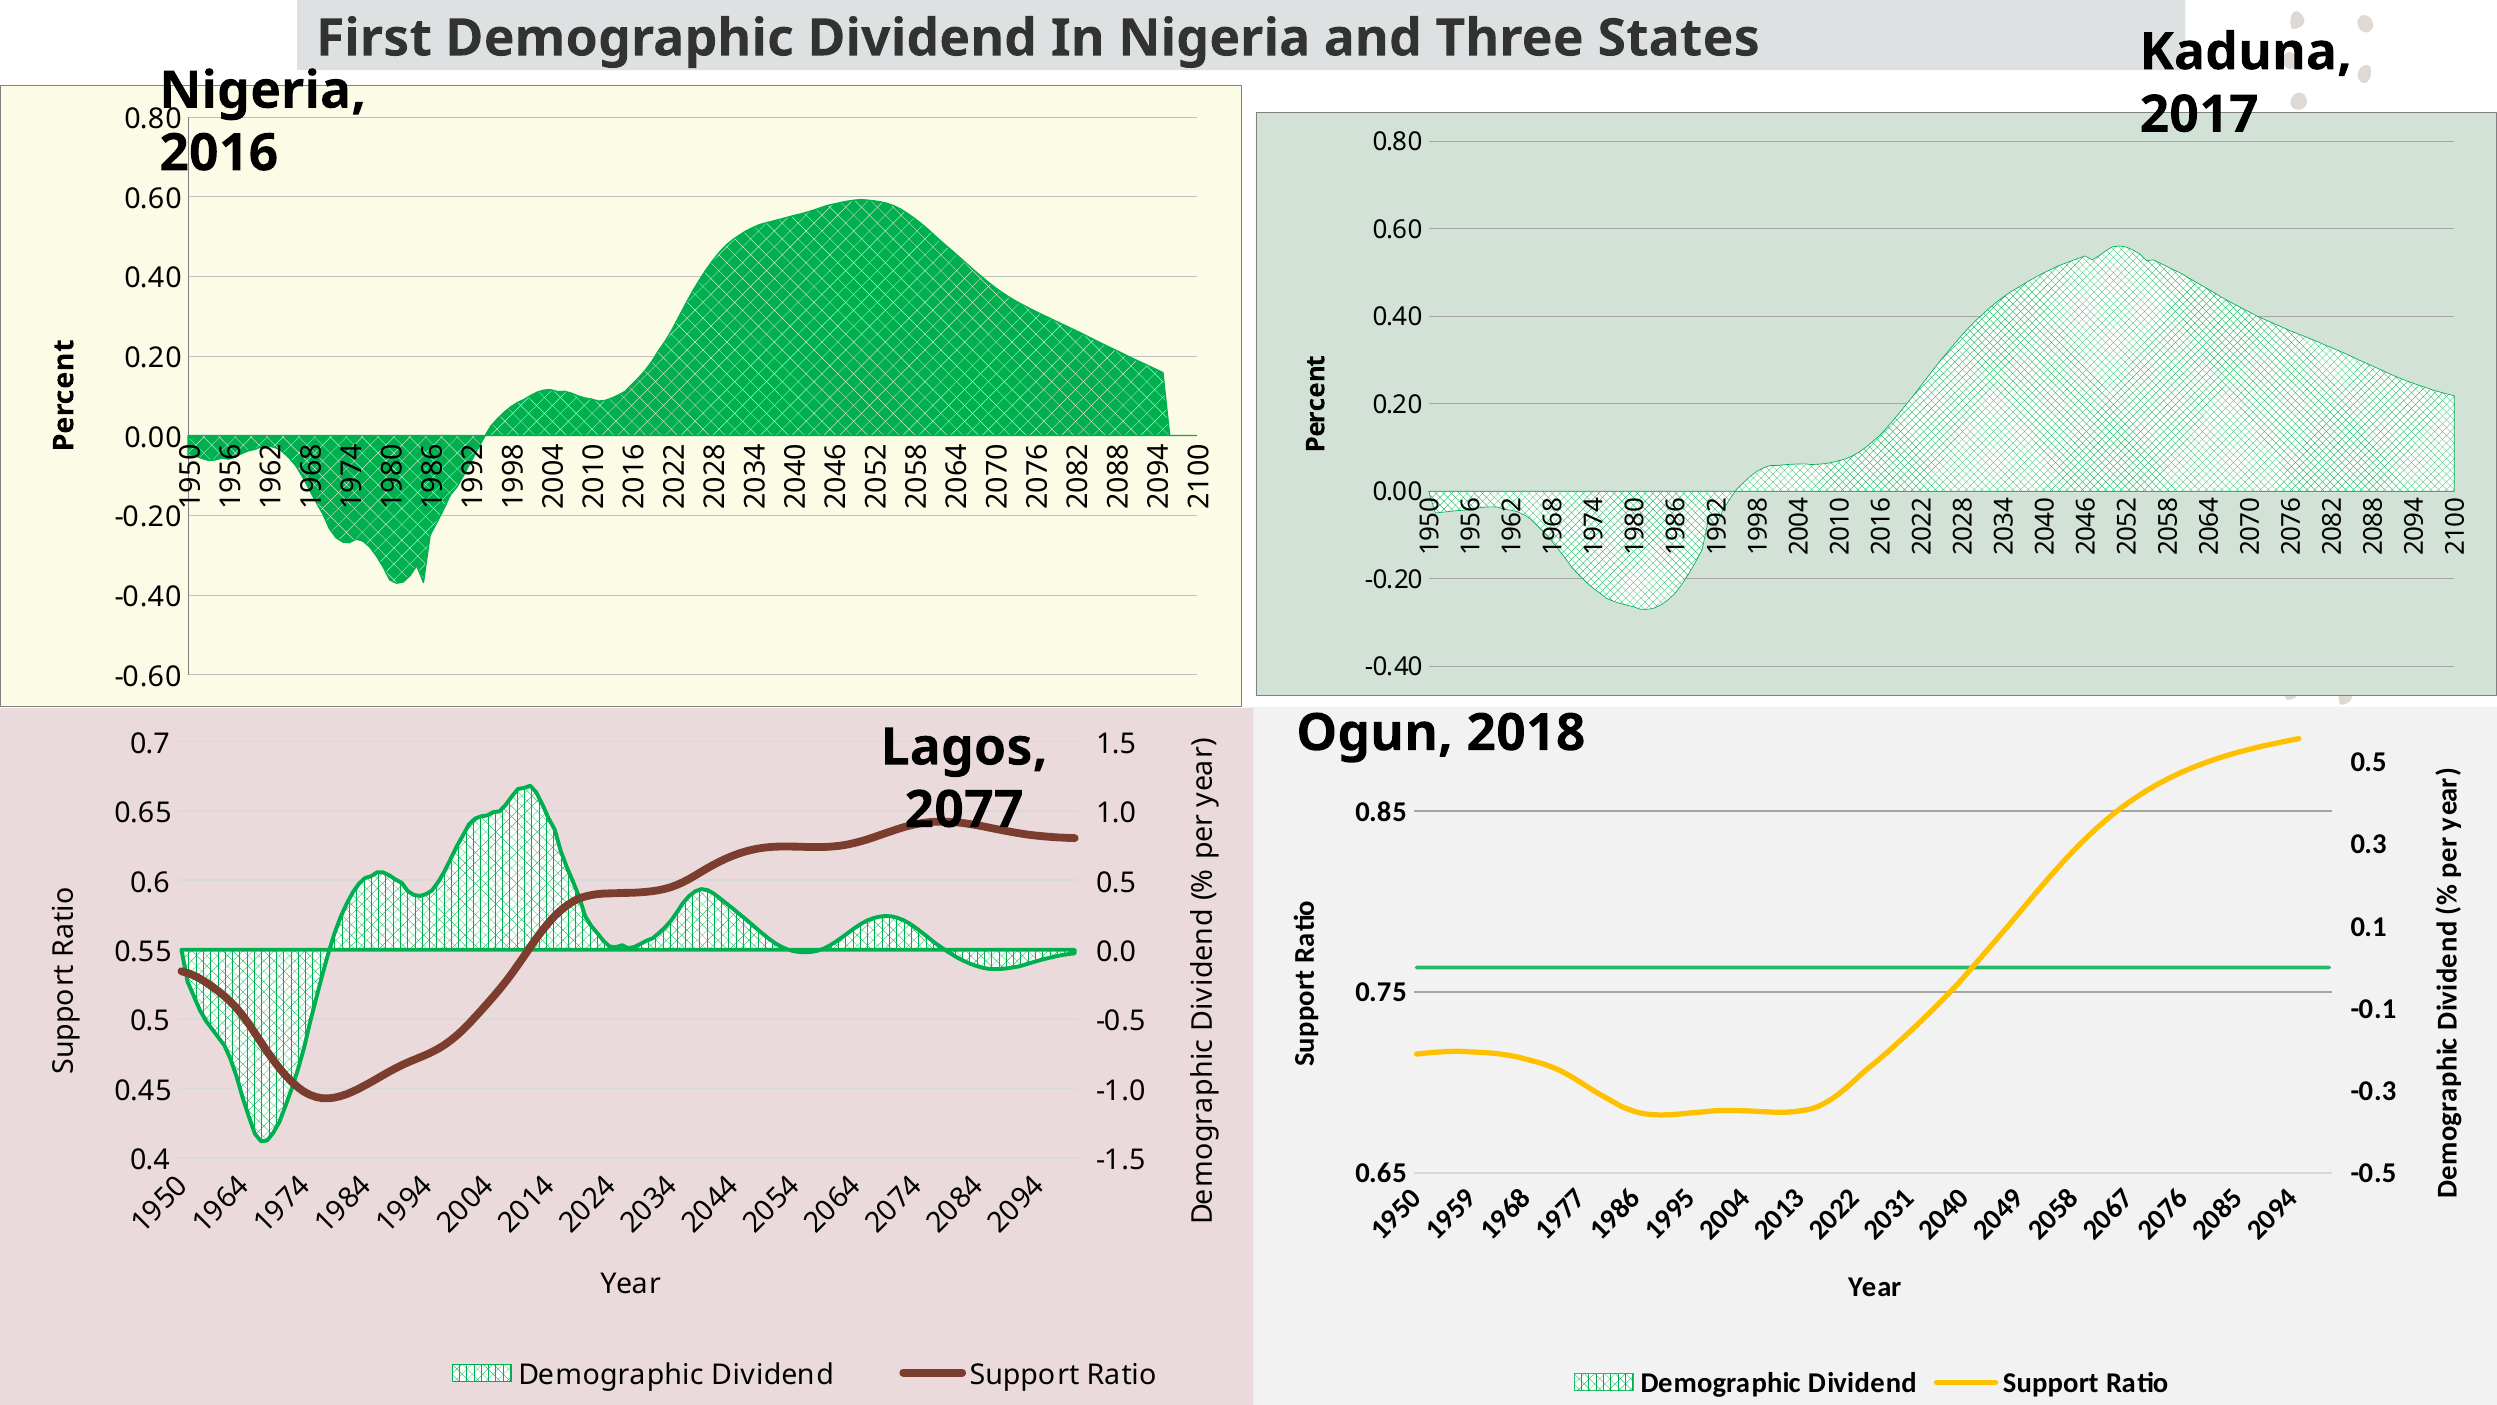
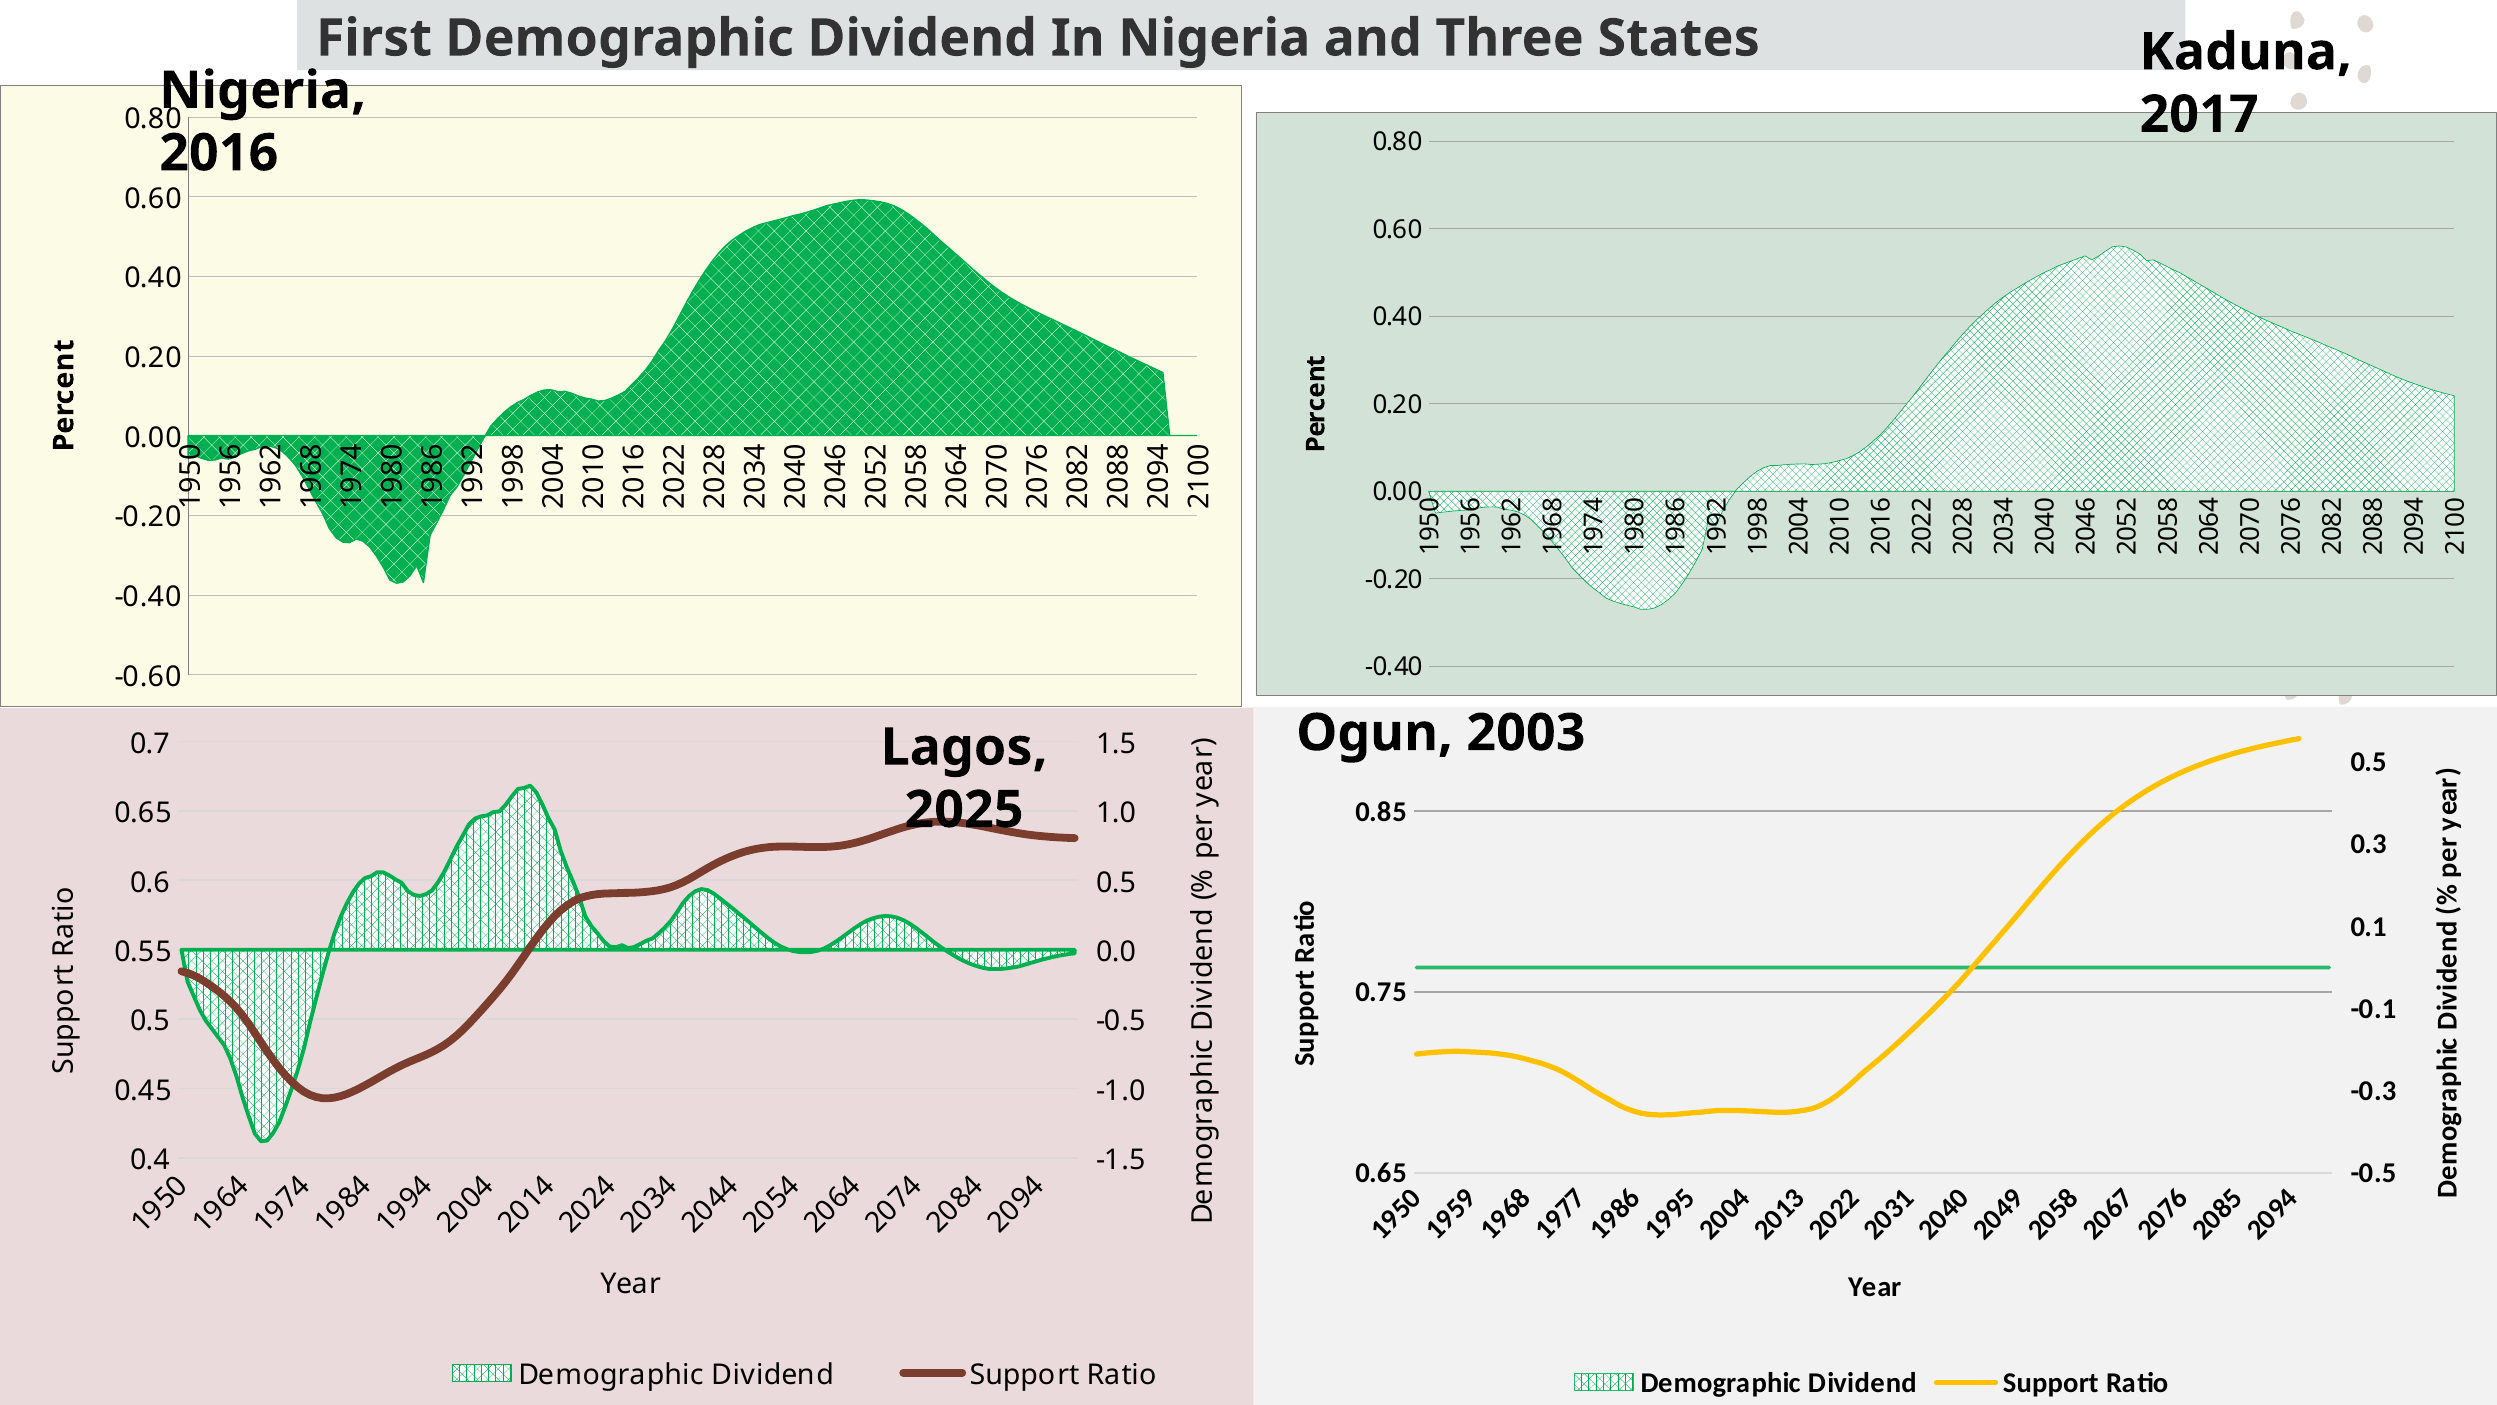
2018: 2018 -> 2003 (1526, 733)
2077: 2077 -> 2025 (964, 810)
